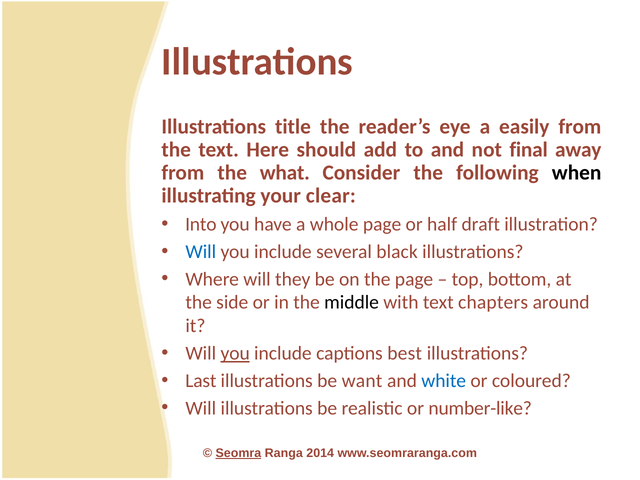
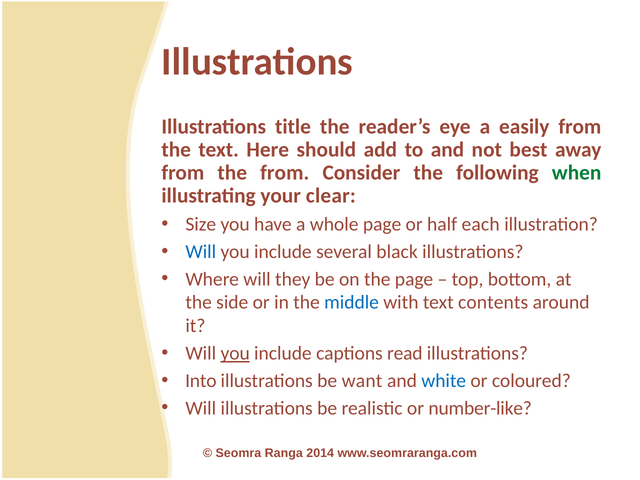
final: final -> best (528, 150)
the what: what -> from (285, 173)
when colour: black -> green (577, 173)
Into: Into -> Size (201, 224)
draft: draft -> each (481, 224)
middle colour: black -> blue (352, 303)
chapters: chapters -> contents (493, 303)
best: best -> read (405, 353)
Last: Last -> Into (201, 381)
Seomra underline: present -> none (238, 453)
